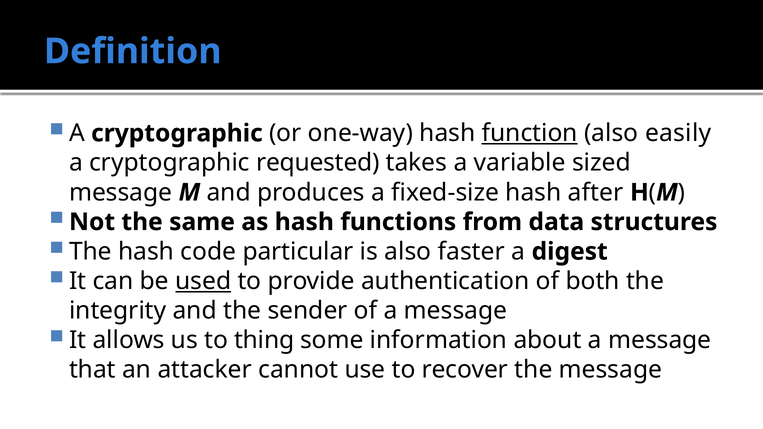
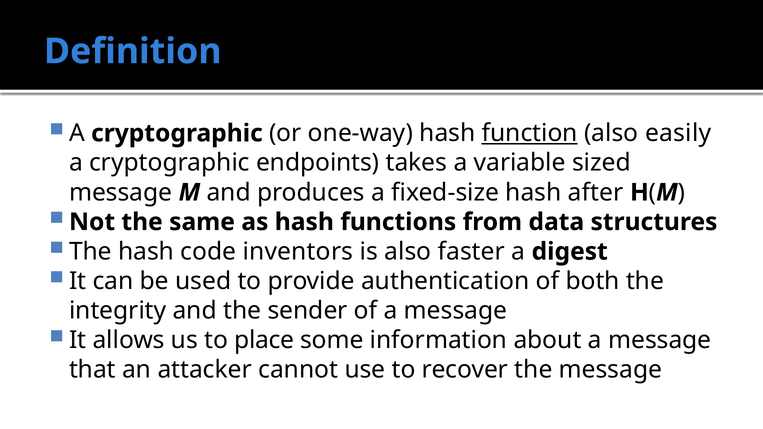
requested: requested -> endpoints (318, 163)
particular: particular -> inventors (298, 252)
used underline: present -> none (203, 281)
thing: thing -> place (264, 340)
